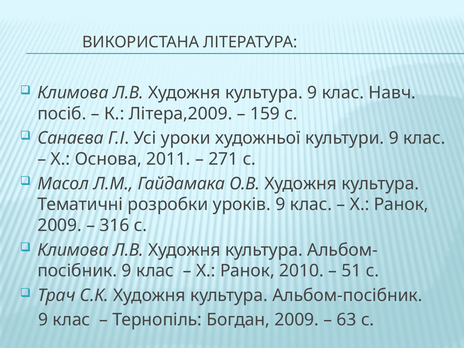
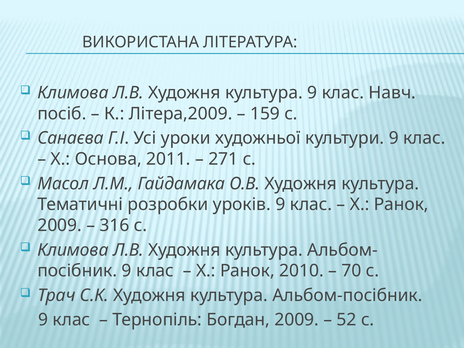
51: 51 -> 70 (351, 271)
63: 63 -> 52 (347, 320)
